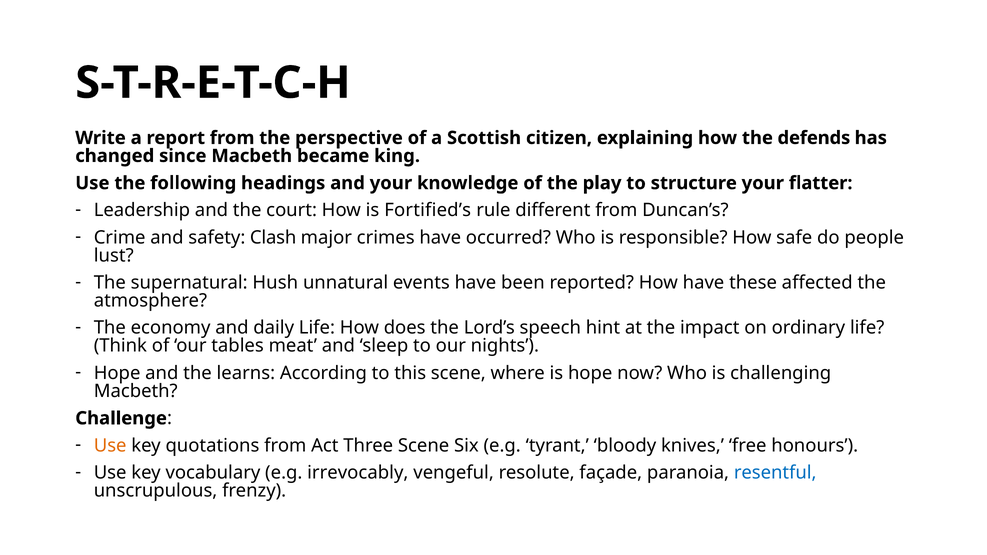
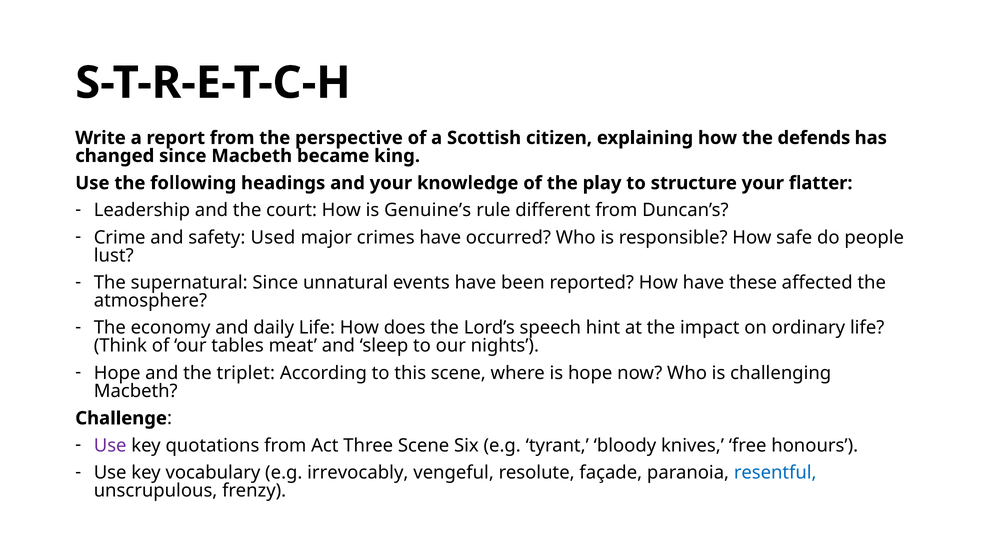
Fortified’s: Fortified’s -> Genuine’s (428, 210)
Clash: Clash -> Used (273, 238)
supernatural Hush: Hush -> Since (275, 283)
learns: learns -> triplet (246, 373)
Use colour: orange -> purple (110, 446)
